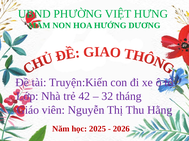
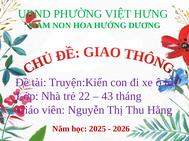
42: 42 -> 22 (84, 97)
32: 32 -> 43 (107, 97)
